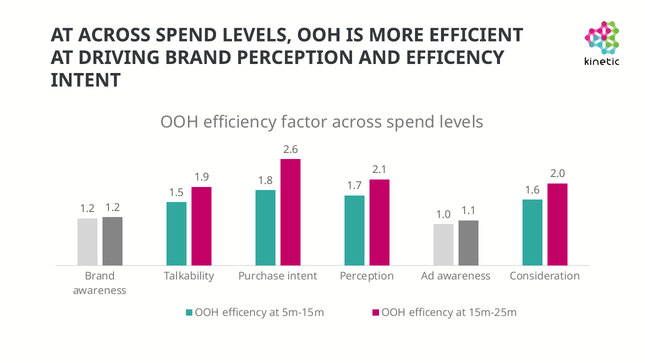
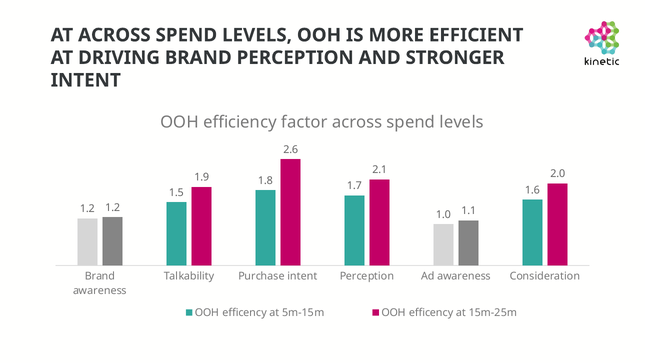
AND EFFICENCY: EFFICENCY -> STRONGER (455, 58)
